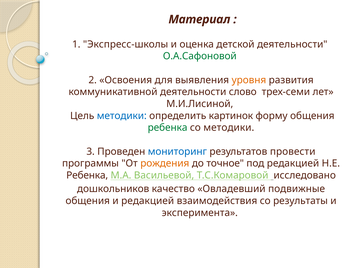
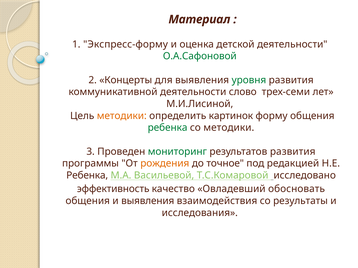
Экспресс-школы: Экспресс-школы -> Экспресс-форму (126, 44)
Освоения: Освоения -> Концерты (126, 80)
уровня colour: orange -> green (249, 80)
методики colour: blue -> orange (122, 116)
мониторинг colour: blue -> green (177, 152)
результатов провести: провести -> развития (293, 152)
дошкольников: дошкольников -> эффективность (113, 189)
подвижные: подвижные -> обосновать (297, 189)
и редакцией: редакцией -> выявления (148, 201)
эксперимента: эксперимента -> исследования (200, 213)
